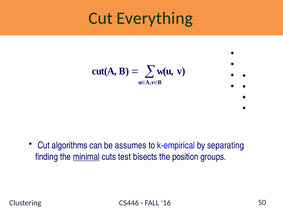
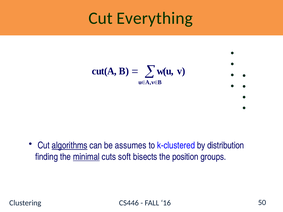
algorithms underline: none -> present (70, 146)
k-empirical: k-empirical -> k-clustered (176, 146)
separating: separating -> distribution (226, 146)
test: test -> soft (125, 157)
